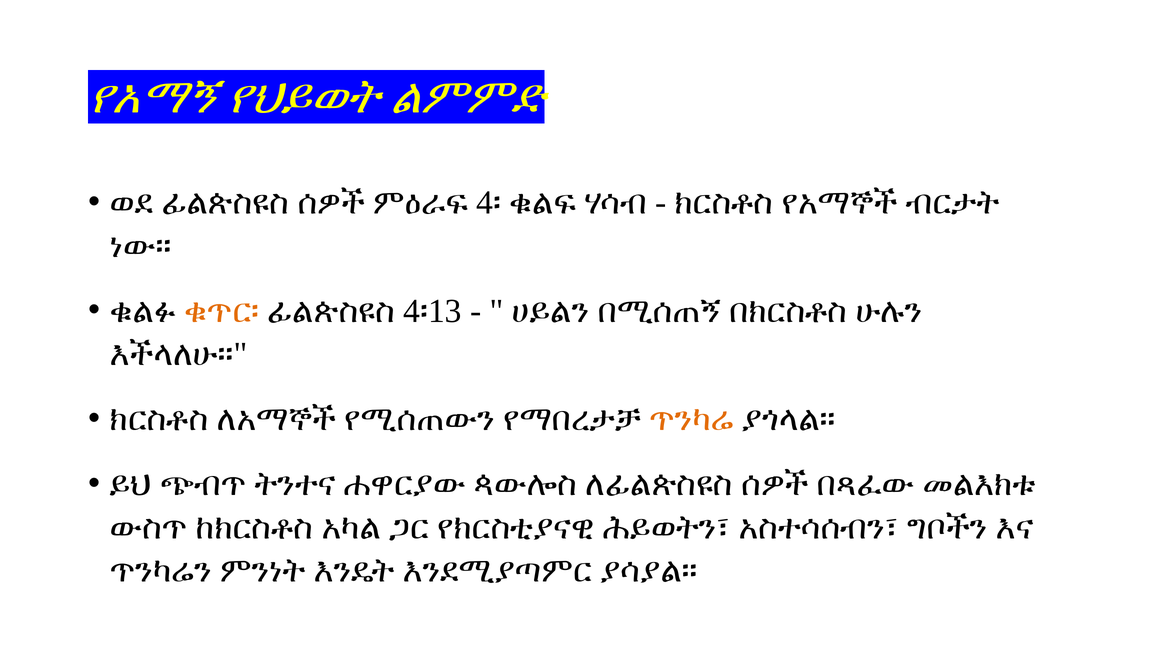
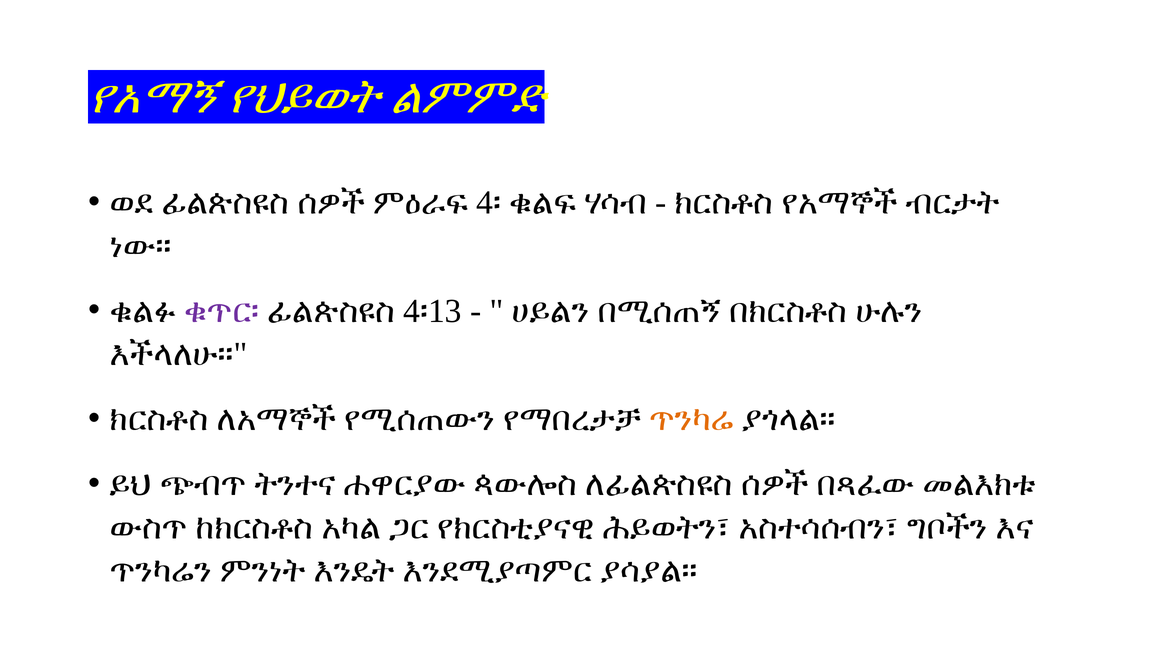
ቁጥር፡ colour: orange -> purple (222, 311)
